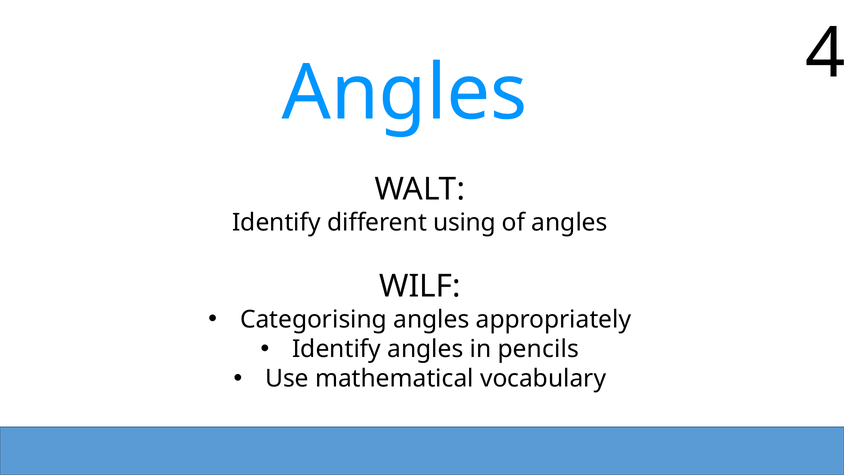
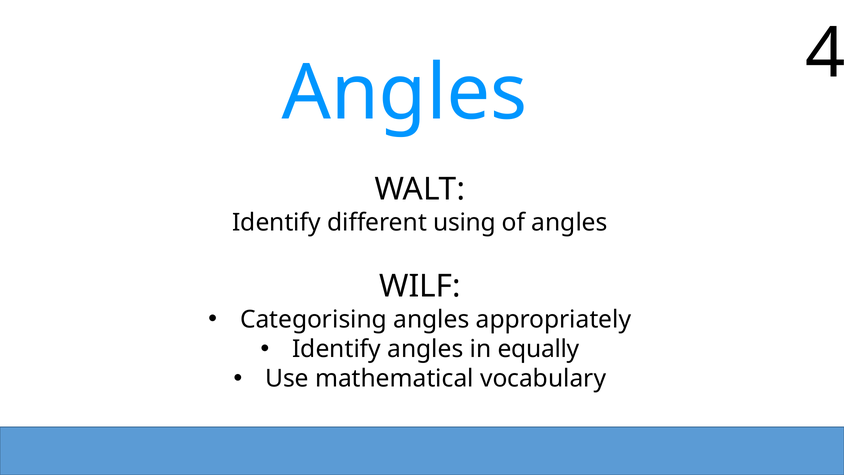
pencils: pencils -> equally (538, 349)
